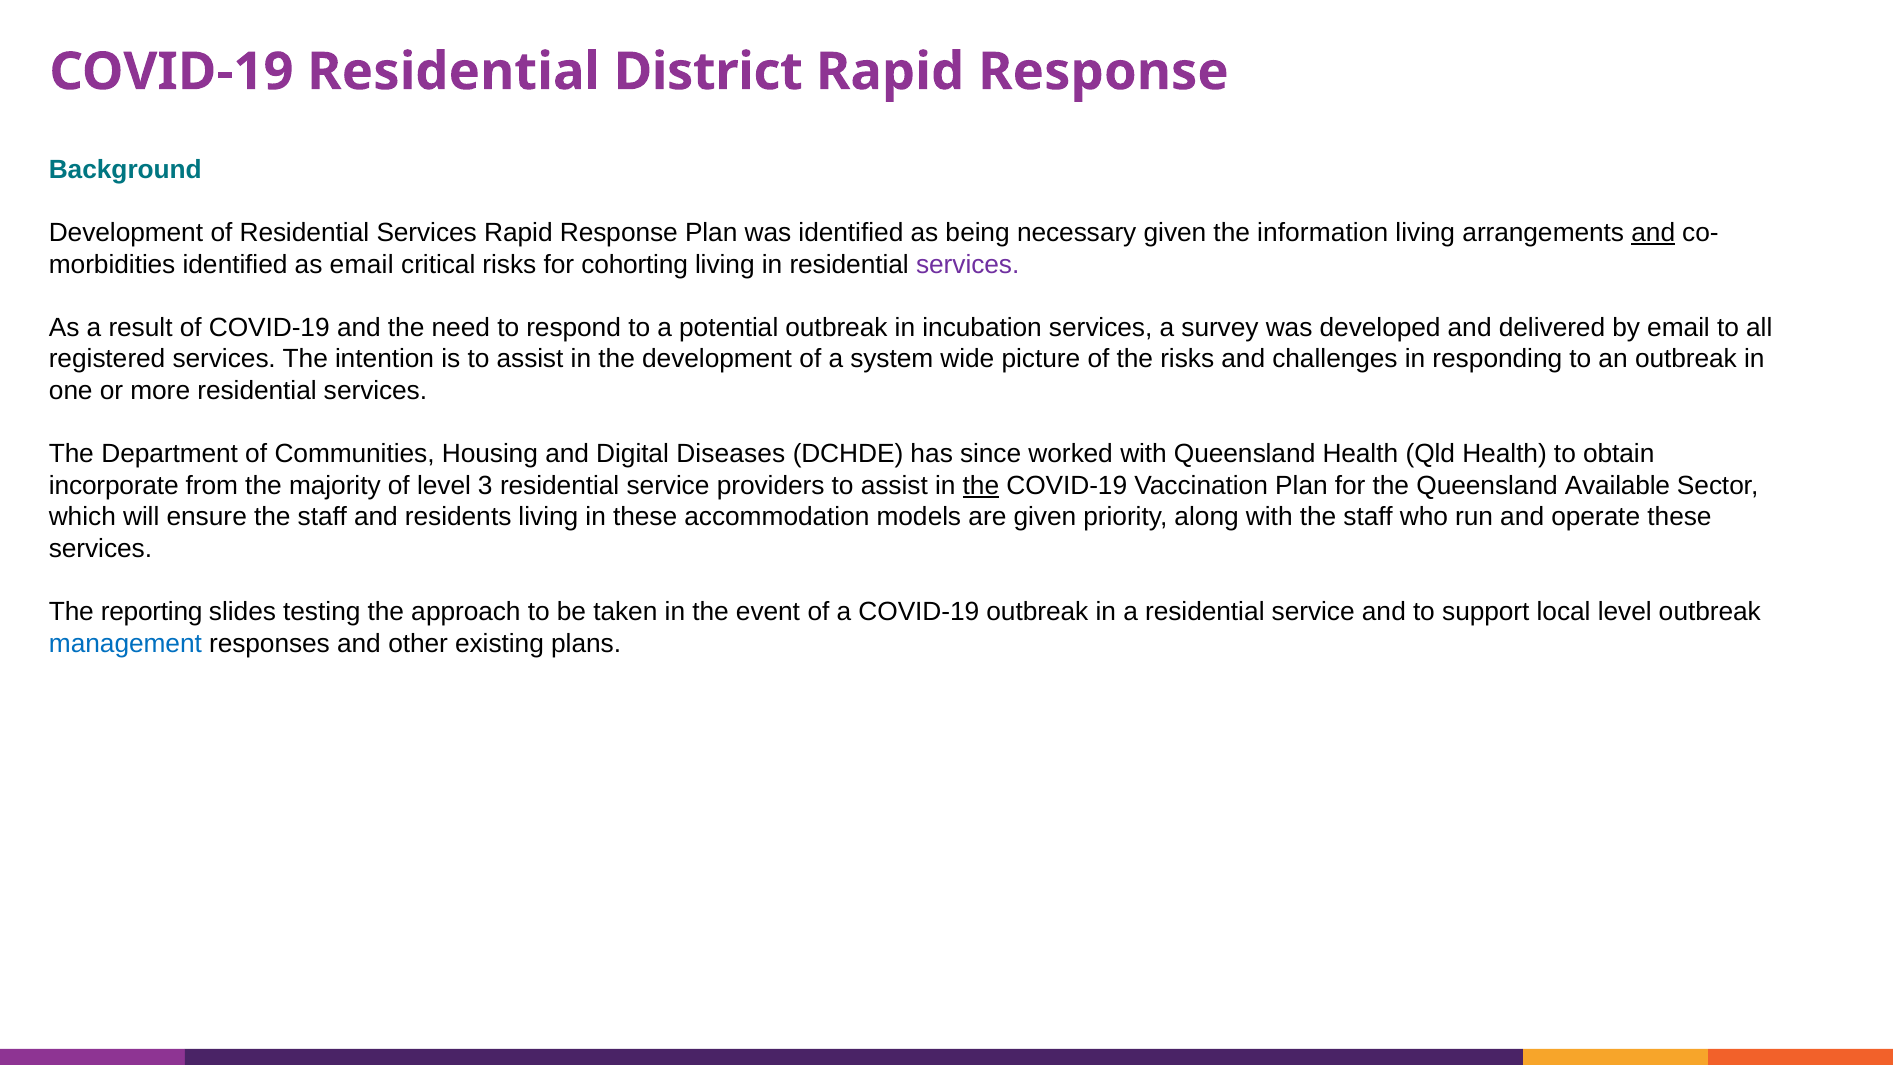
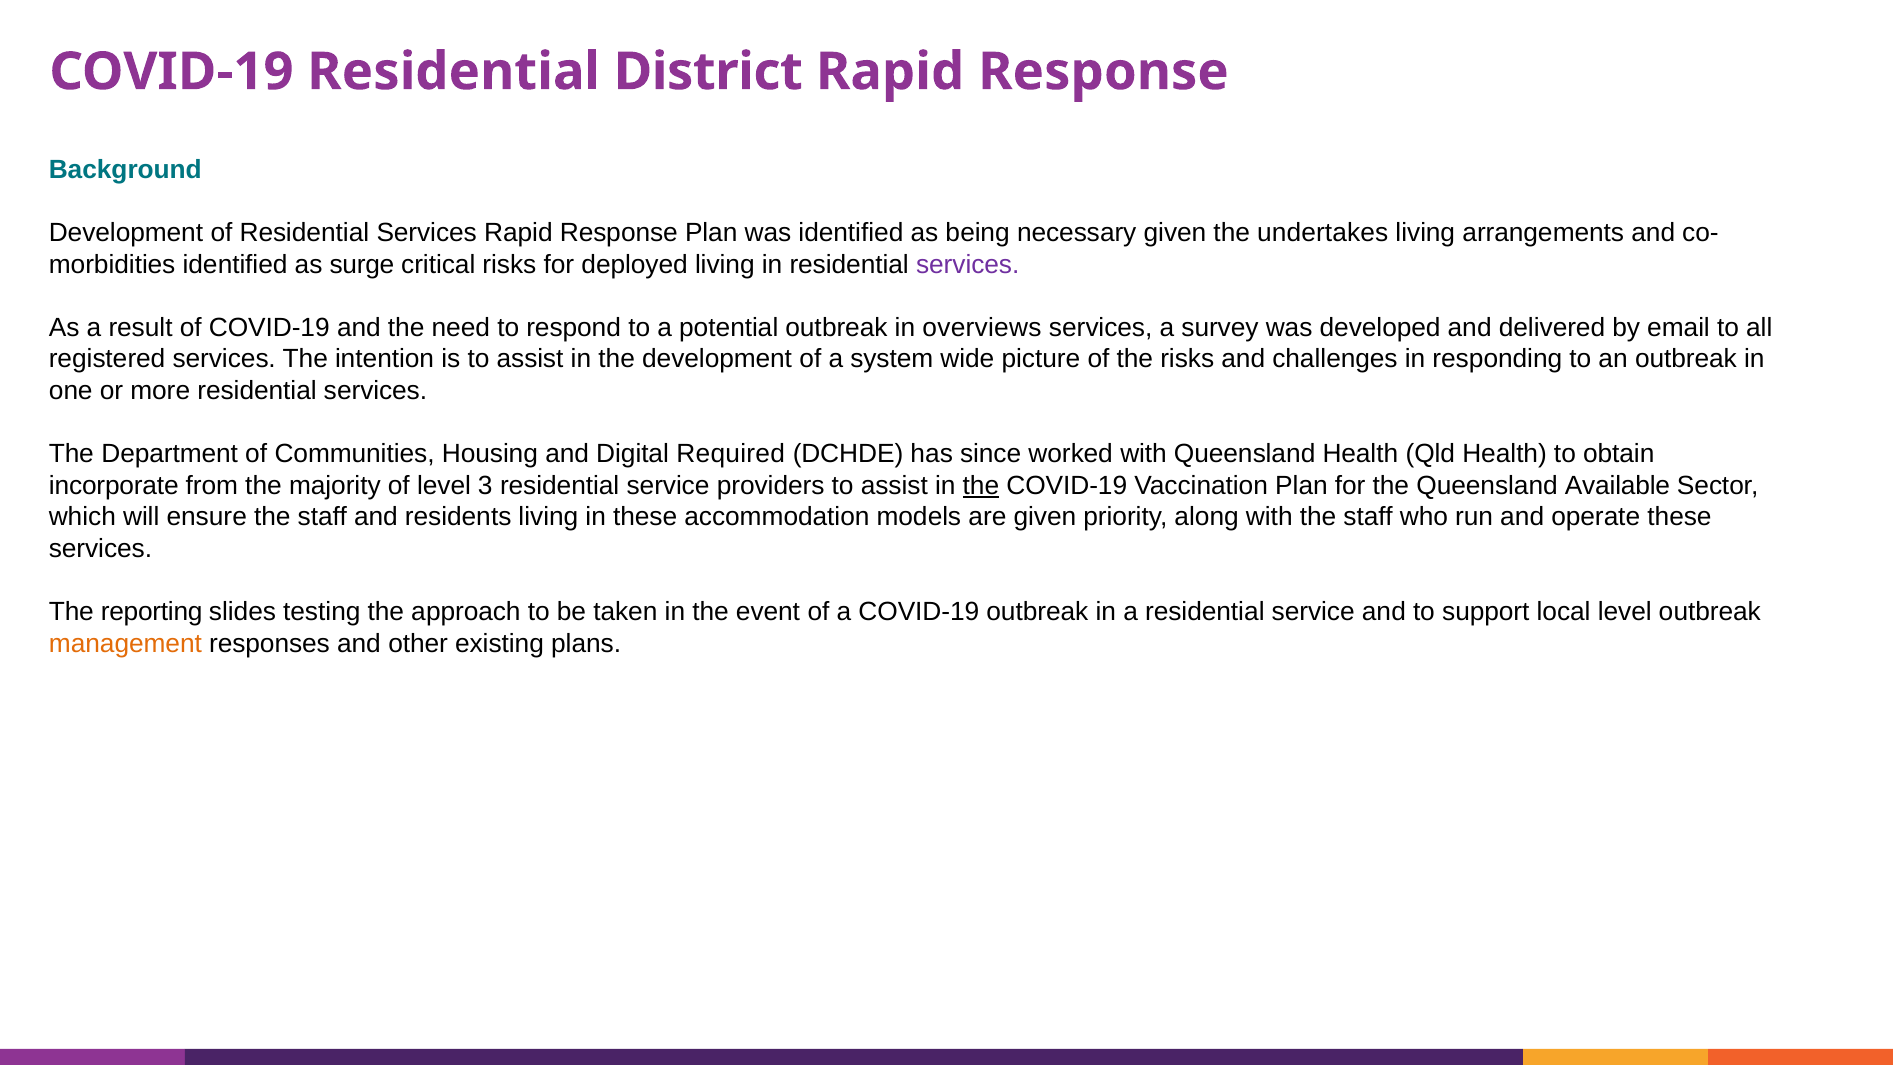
information: information -> undertakes (1323, 233)
and underline: present -> none (1653, 233)
as email: email -> surge (362, 264)
cohorting: cohorting -> deployed (635, 264)
incubation: incubation -> overviews (982, 328)
Diseases: Diseases -> Required (731, 454)
management colour: blue -> orange (125, 644)
